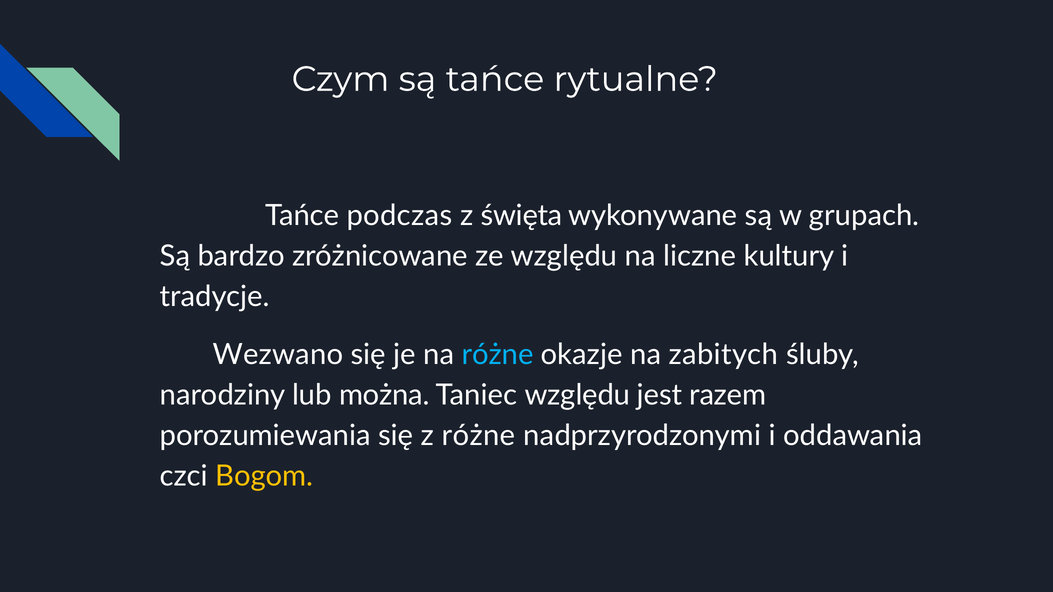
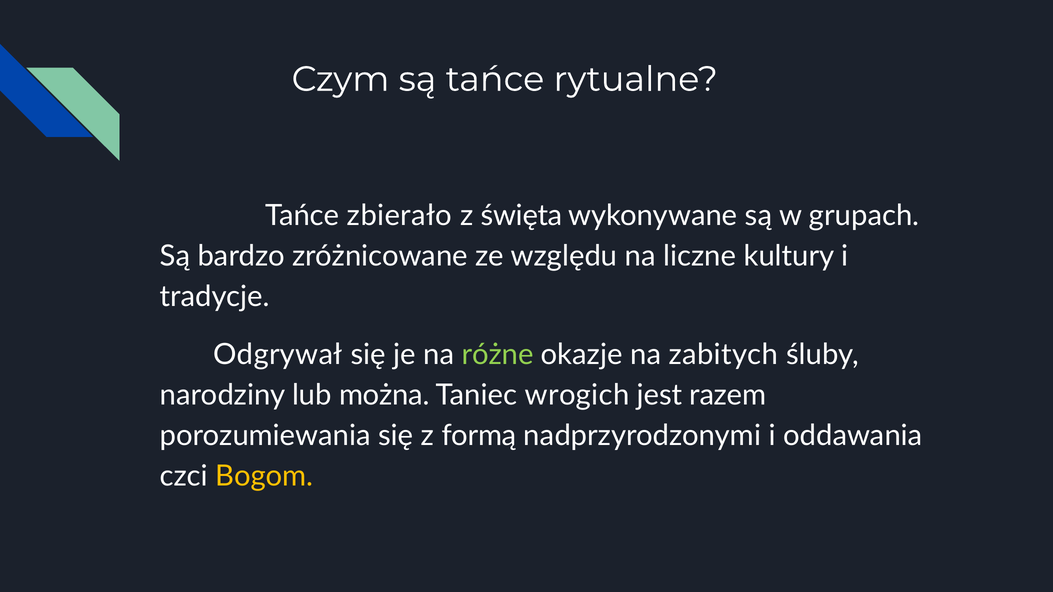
podczas: podczas -> zbierało (399, 216)
Wezwano: Wezwano -> Odgrywał (278, 355)
różne colour: light blue -> light green (498, 355)
Taniec względu: względu -> wrogich (577, 395)
z różne: różne -> formą (479, 436)
